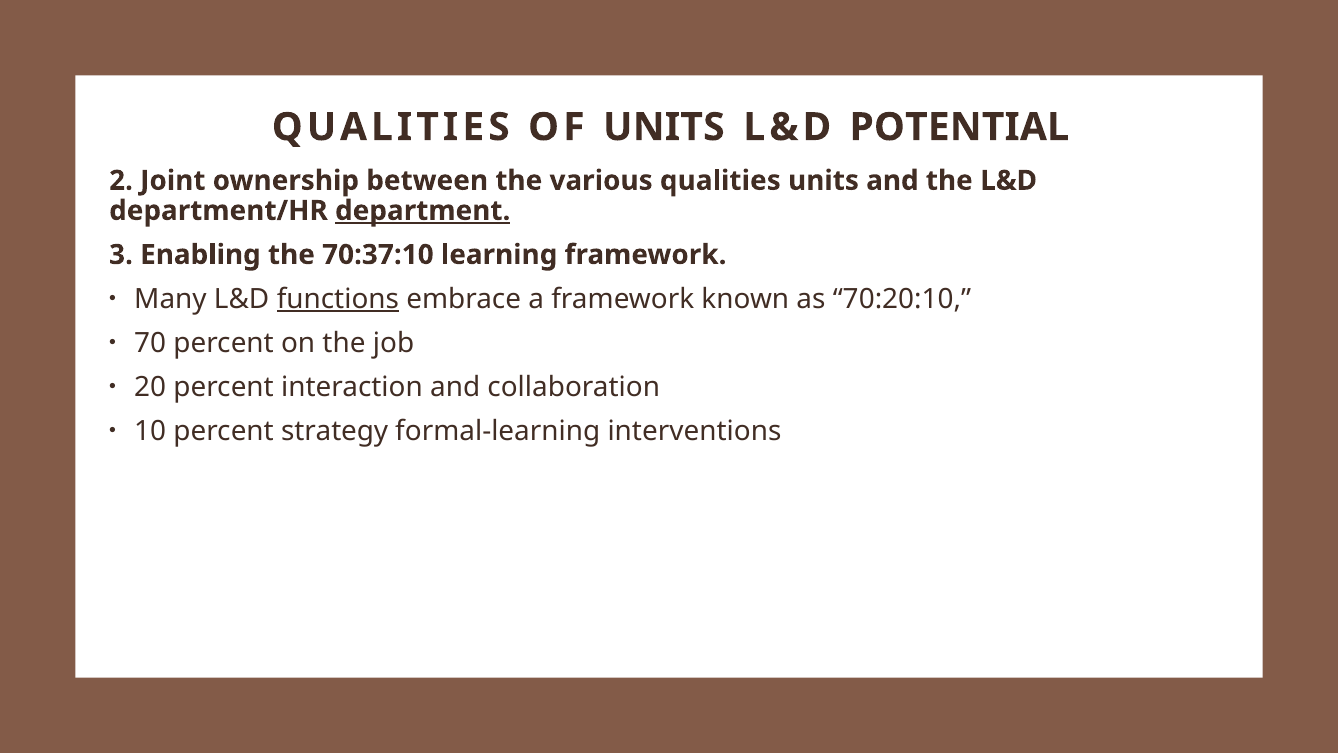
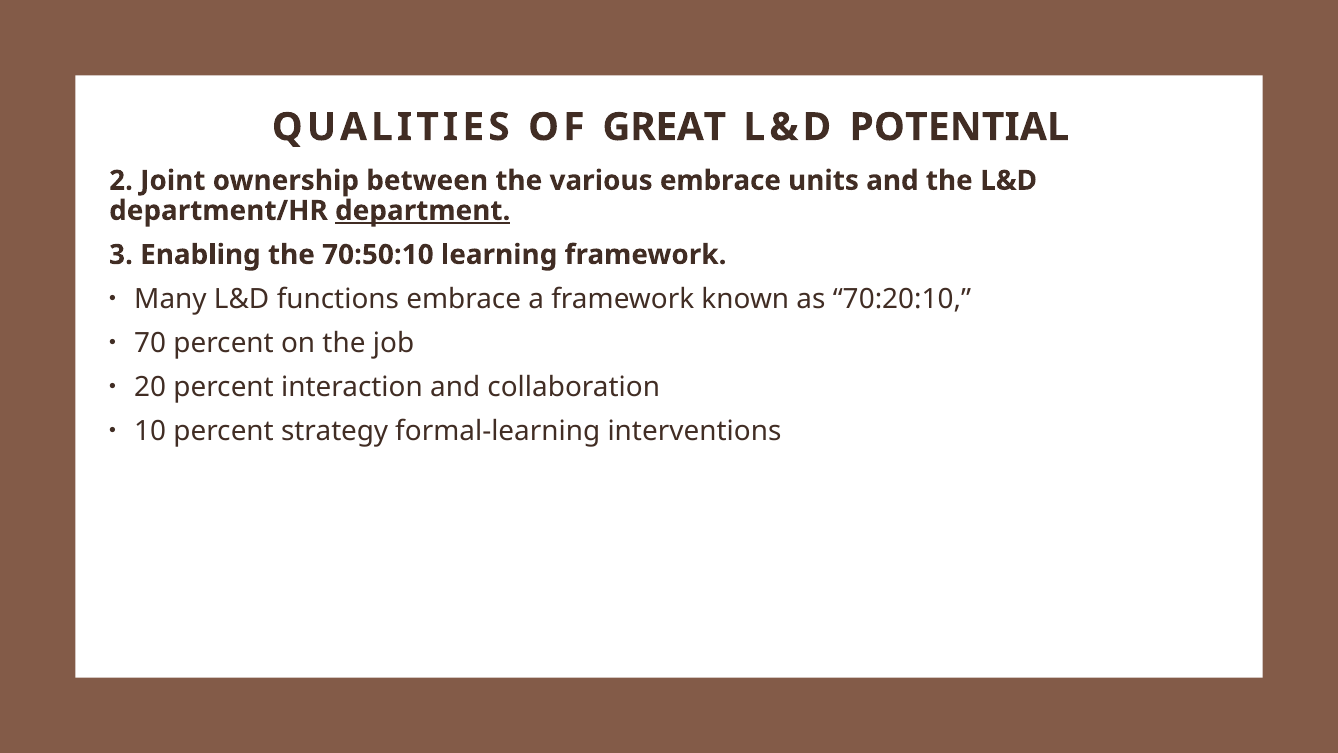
OF UNITS: UNITS -> GREAT (664, 127)
various qualities: qualities -> embrace (720, 180)
70:37:10: 70:37:10 -> 70:50:10 (378, 255)
functions underline: present -> none (338, 299)
